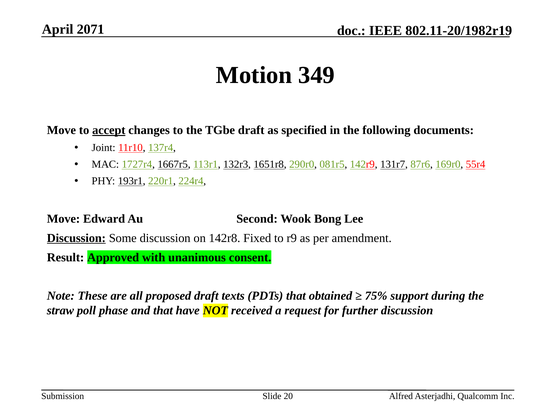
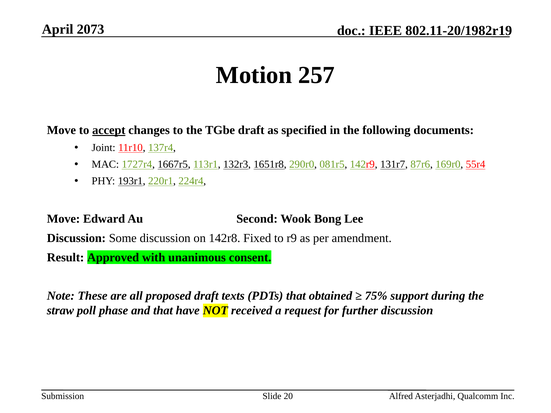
2071: 2071 -> 2073 (91, 29)
349: 349 -> 257 (317, 75)
Discussion underline: present -> none (76, 238)
